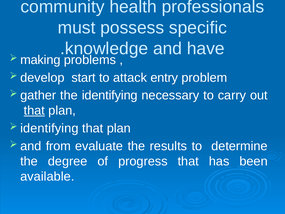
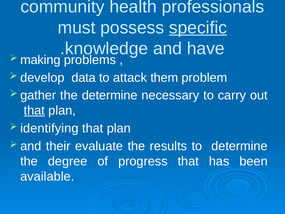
specific underline: none -> present (198, 28)
start: start -> data (84, 78)
entry: entry -> them (164, 78)
the identifying: identifying -> determine (110, 95)
from: from -> their (58, 146)
